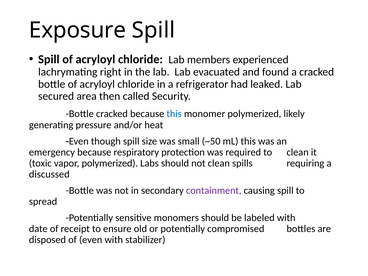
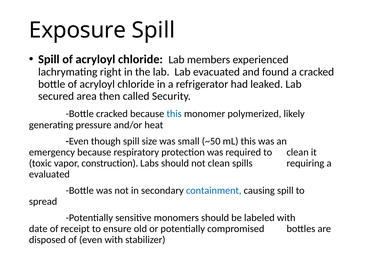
vapor polymerized: polymerized -> construction (110, 163)
discussed: discussed -> evaluated (49, 174)
containment colour: purple -> blue (214, 191)
